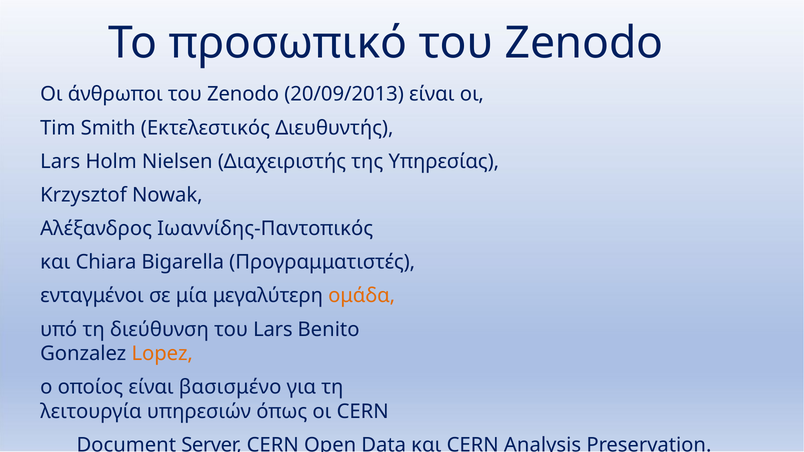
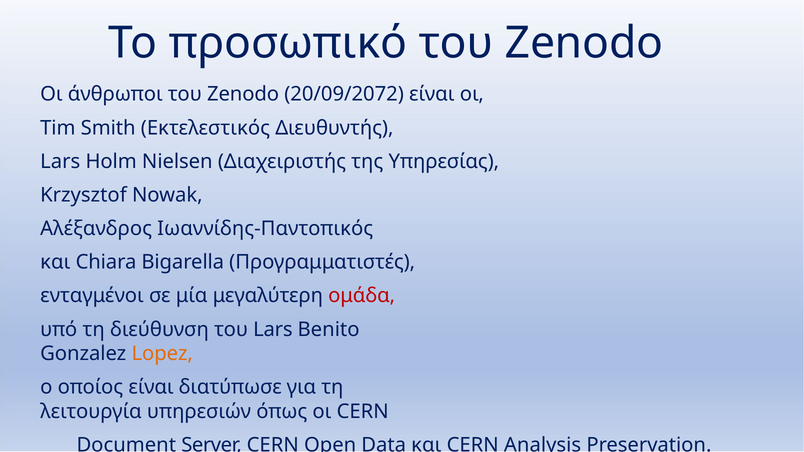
20/09/2013: 20/09/2013 -> 20/09/2072 (344, 94)
ομάδα colour: orange -> red (362, 296)
βασισμένο: βασισμένο -> διατύπωσε (230, 388)
